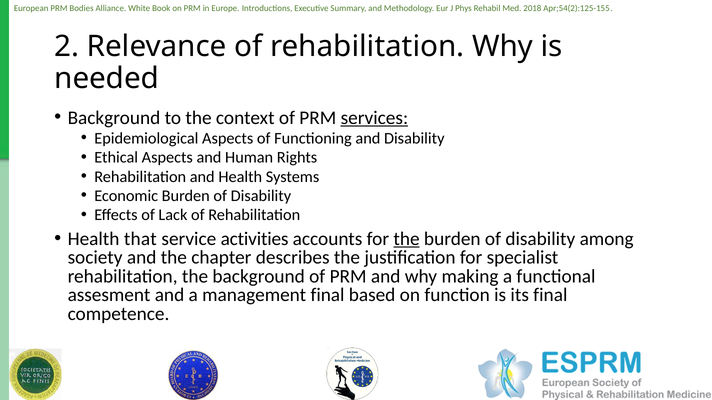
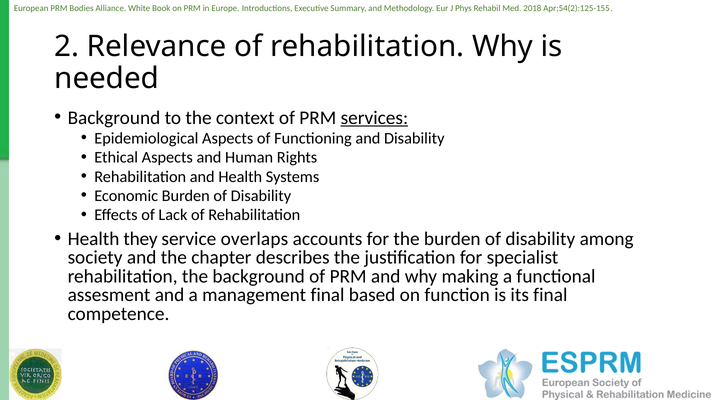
that: that -> they (141, 239)
activities: activities -> overlaps (254, 239)
the underline: present -> none (407, 239)
